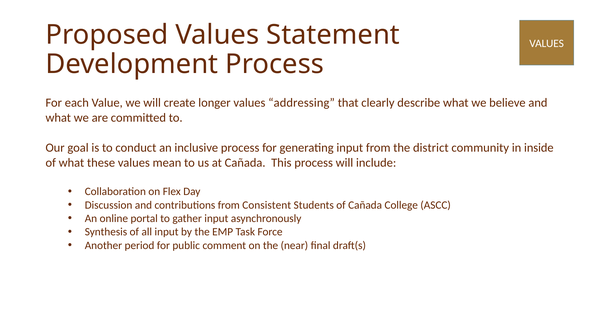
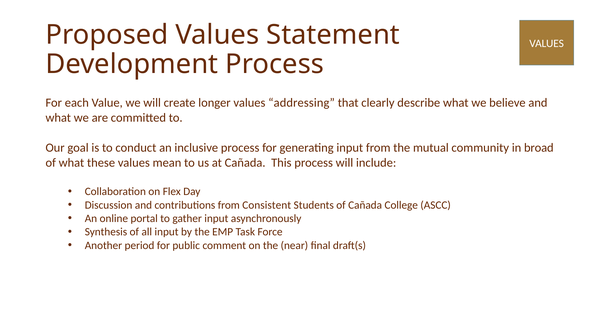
district: district -> mutual (431, 148)
inside: inside -> broad (539, 148)
